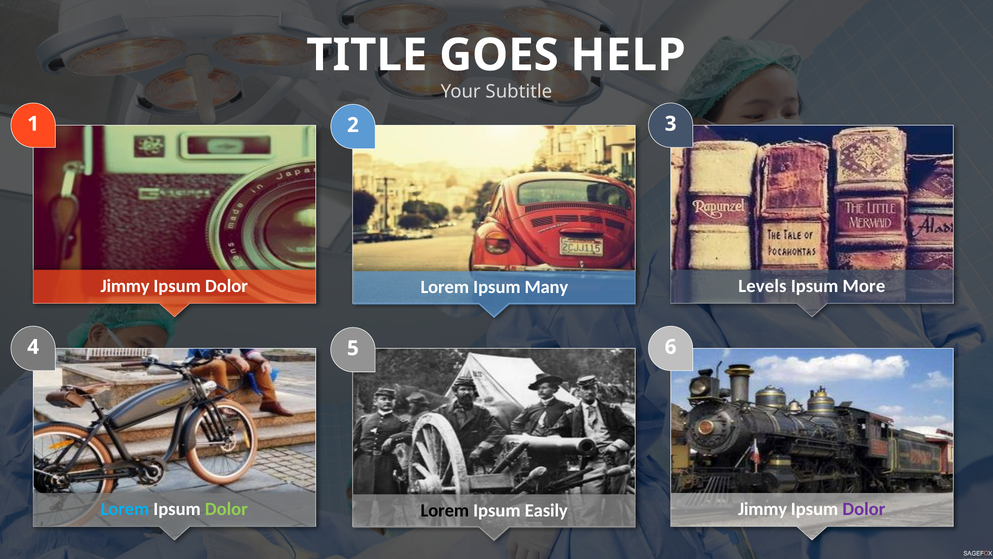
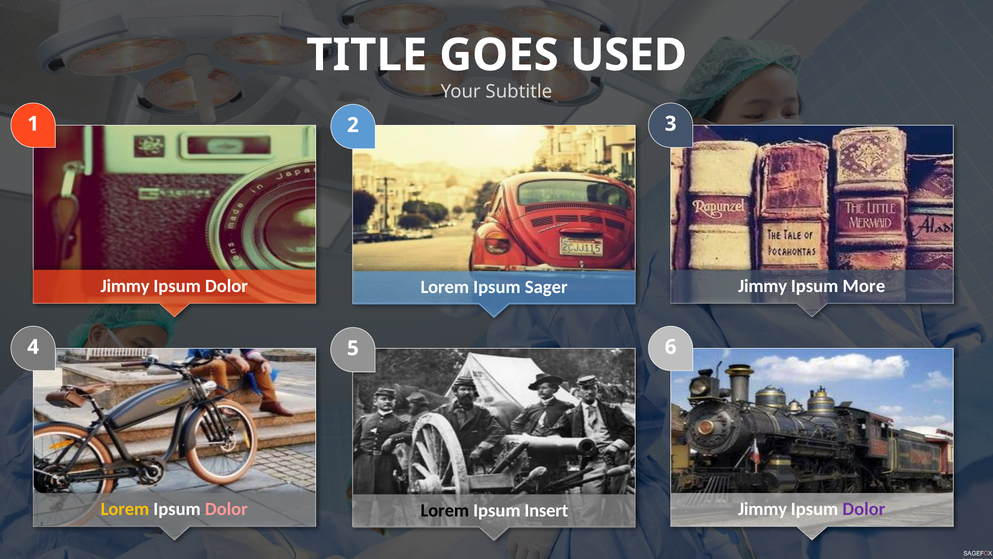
HELP: HELP -> USED (629, 55)
Levels: Levels -> Jimmy (763, 286)
Many: Many -> Sager (546, 287)
Lorem colour: light blue -> yellow (125, 509)
Dolor colour: light green -> pink (226, 509)
Easily: Easily -> Insert (546, 510)
